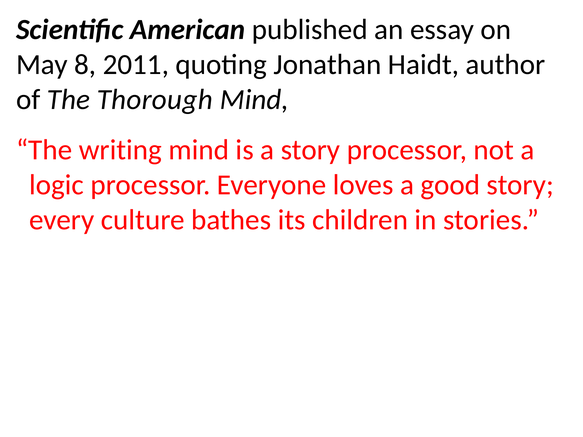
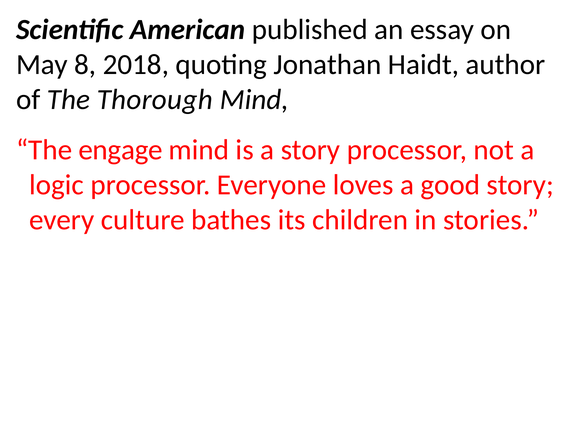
2011: 2011 -> 2018 (136, 65)
writing: writing -> engage (120, 150)
